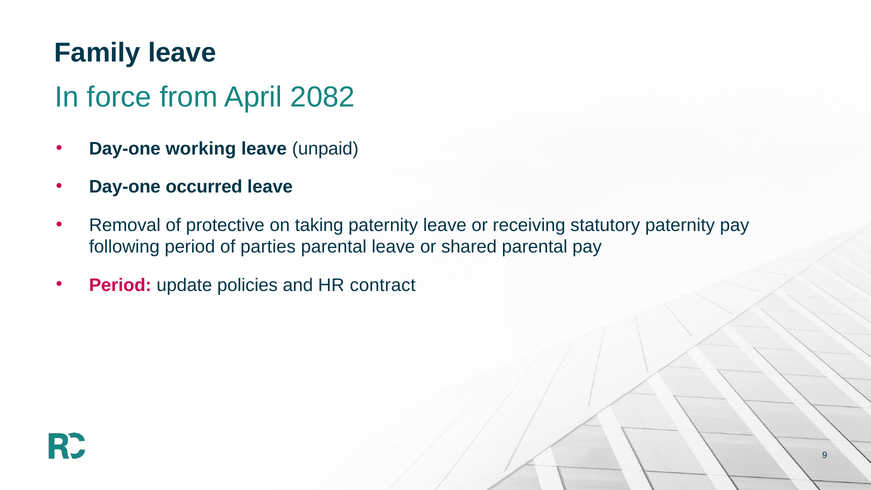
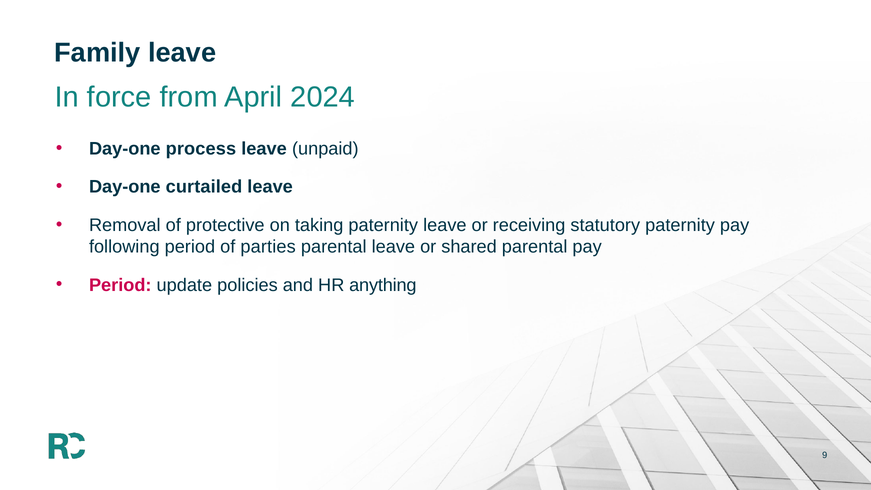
2082: 2082 -> 2024 (323, 97)
working: working -> process (201, 149)
occurred: occurred -> curtailed (204, 187)
contract: contract -> anything (383, 285)
